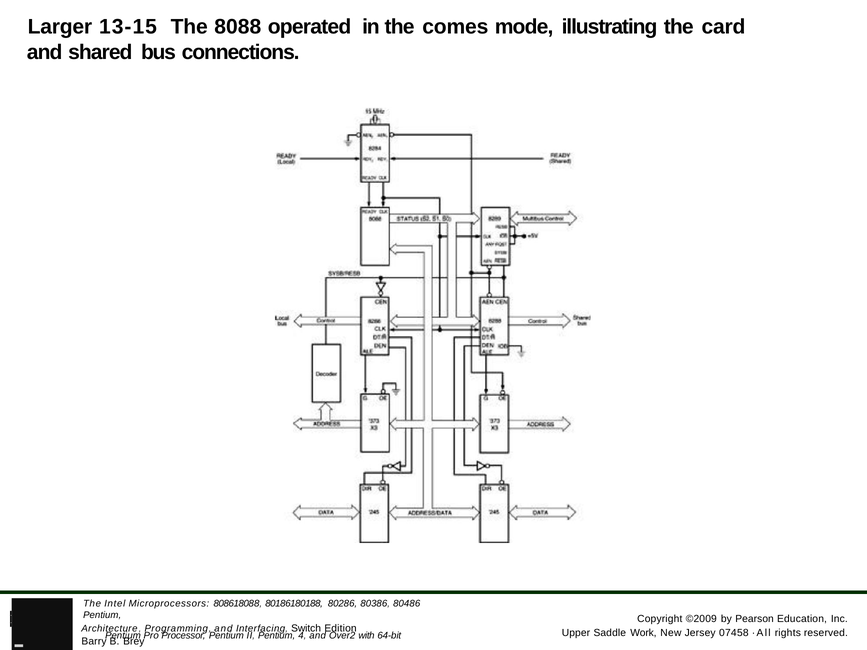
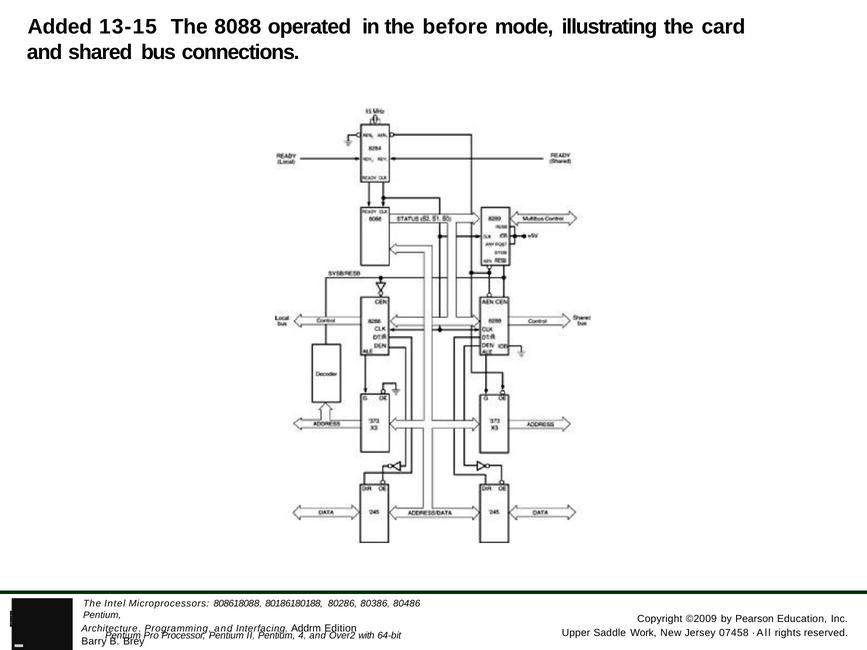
Larger: Larger -> Added (60, 27)
comes: comes -> before (455, 27)
Switch: Switch -> Addrm (306, 629)
